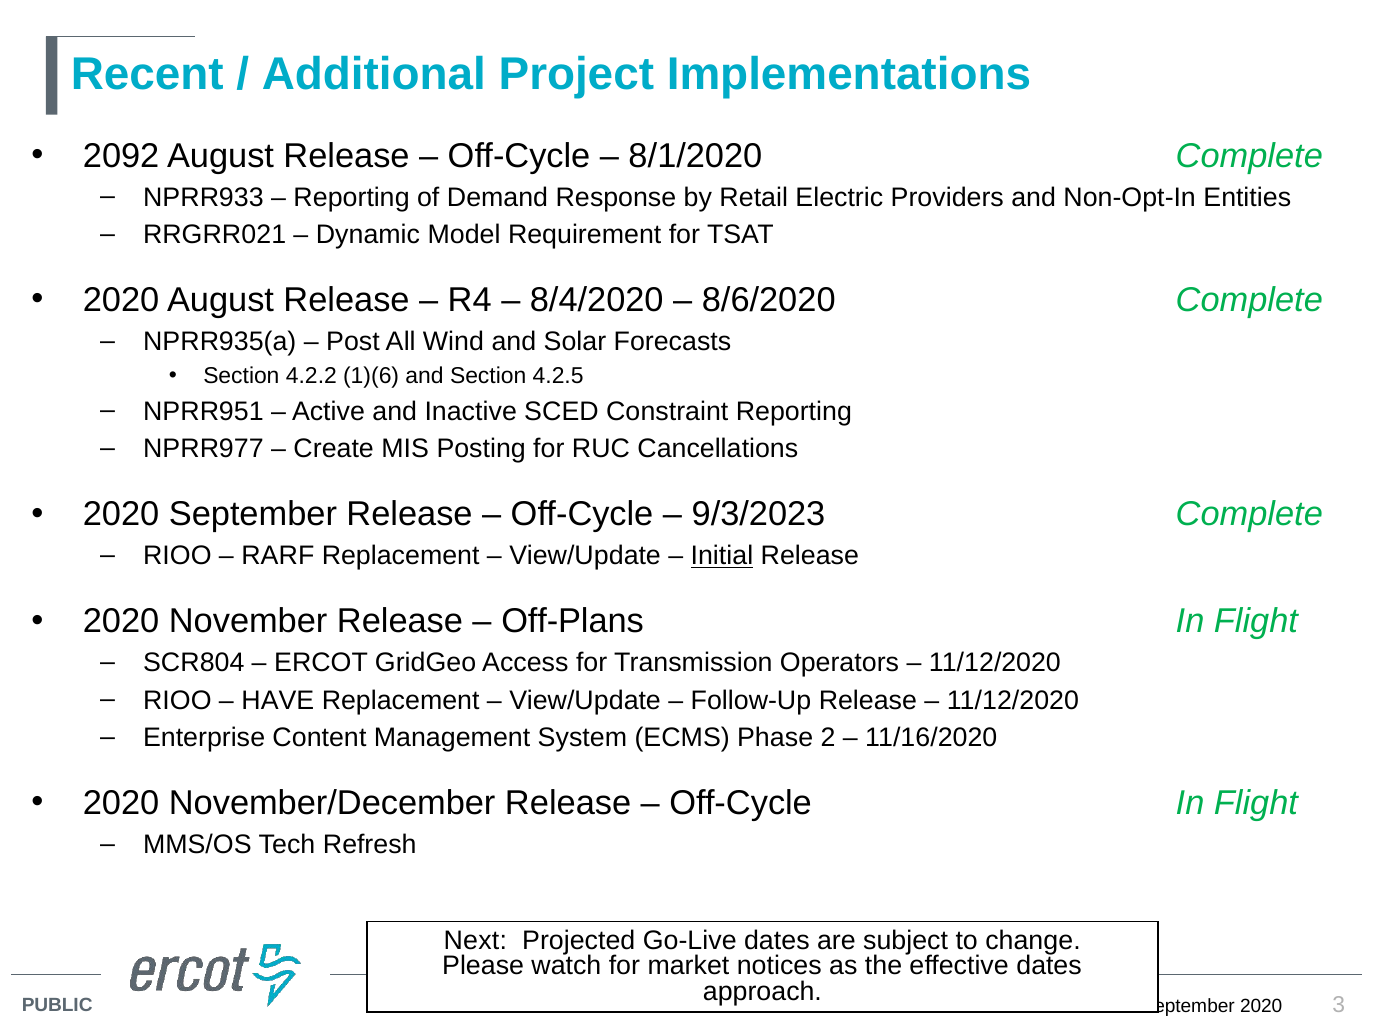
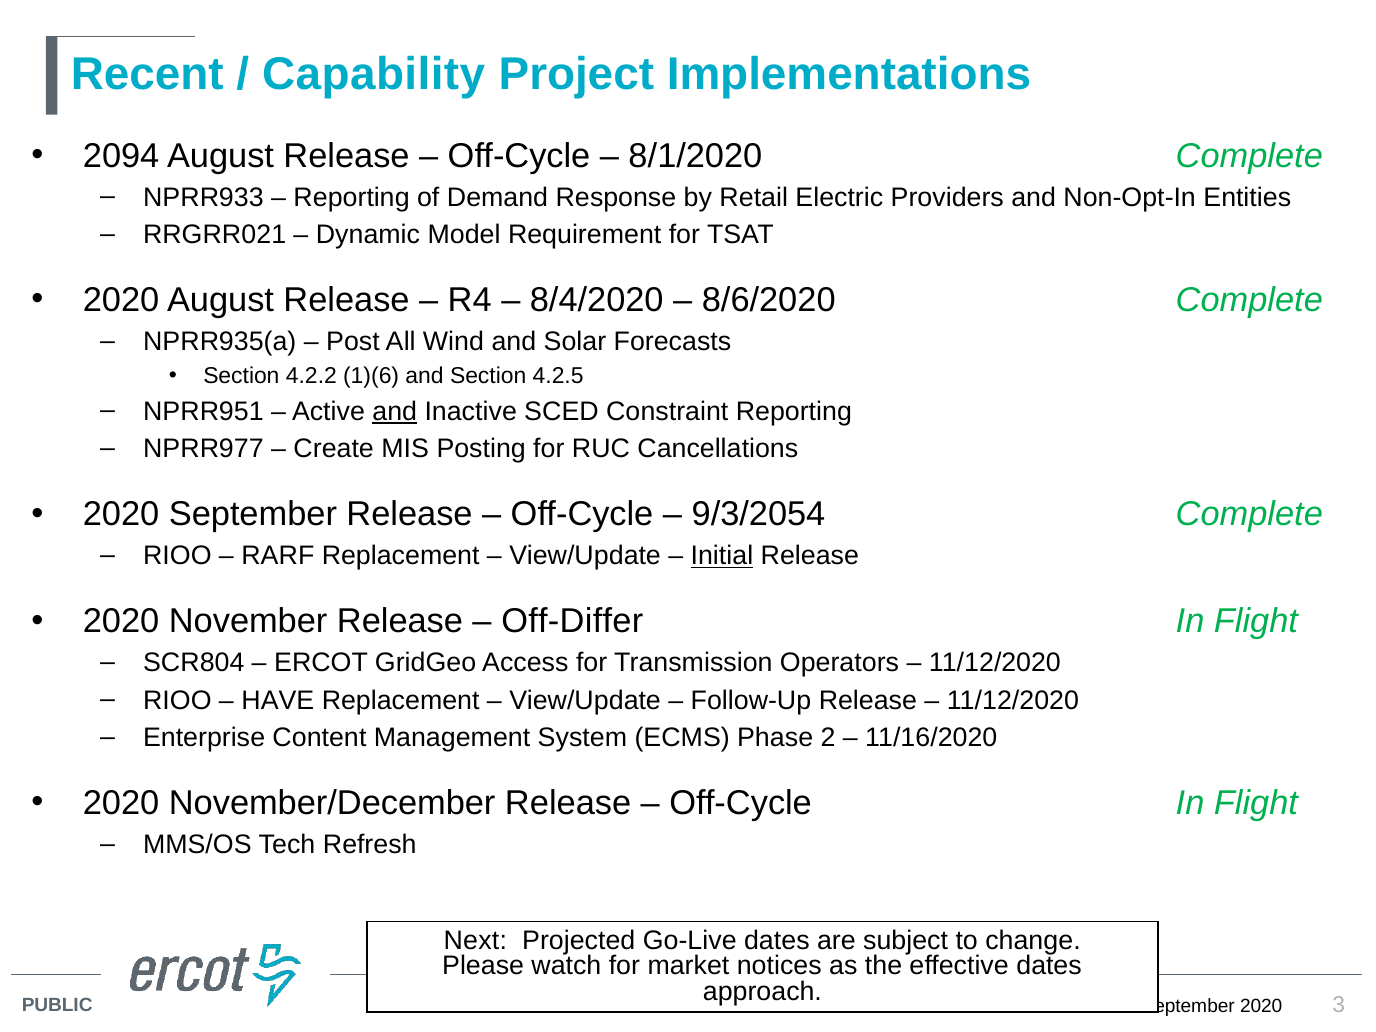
Additional: Additional -> Capability (374, 74)
2092: 2092 -> 2094 (121, 156)
and underline: none -> present (395, 412)
9/3/2023: 9/3/2023 -> 9/3/2054 (759, 515)
Off-Plans: Off-Plans -> Off-Differ (572, 621)
